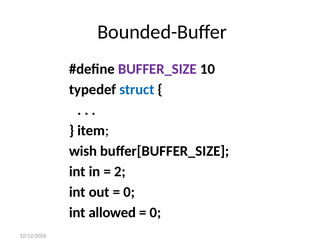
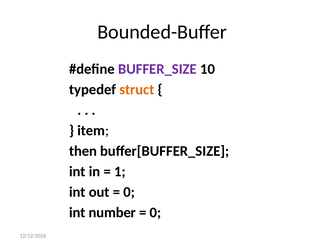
struct colour: blue -> orange (137, 89)
wish: wish -> then (83, 151)
2: 2 -> 1 (120, 171)
allowed: allowed -> number (112, 212)
